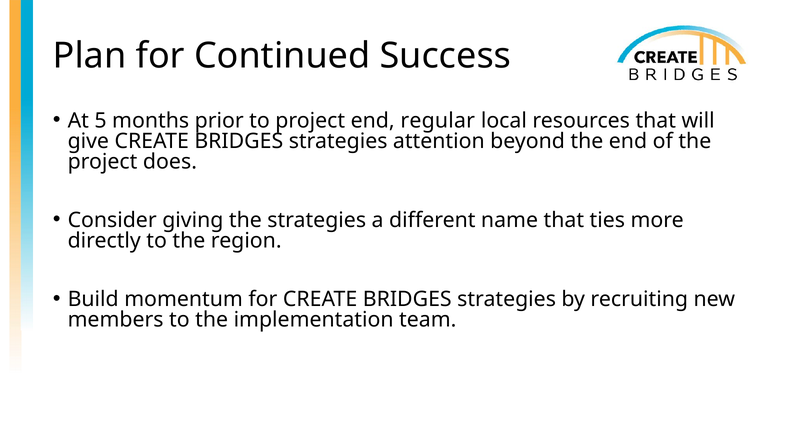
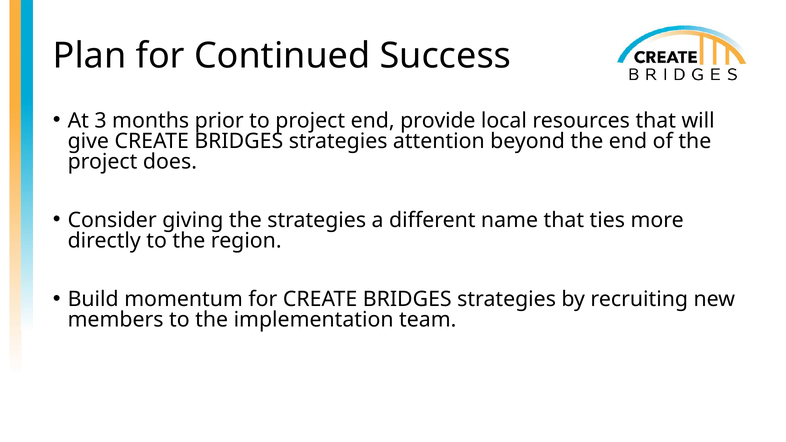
5: 5 -> 3 (101, 121)
regular: regular -> provide (438, 121)
